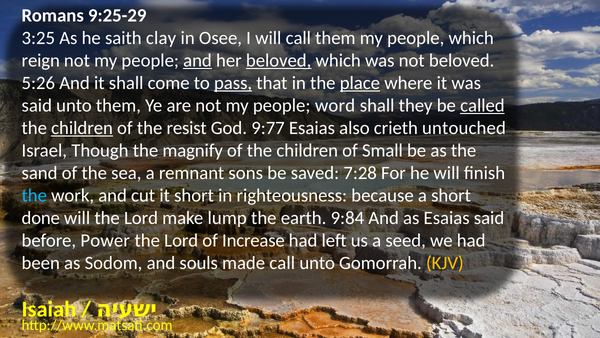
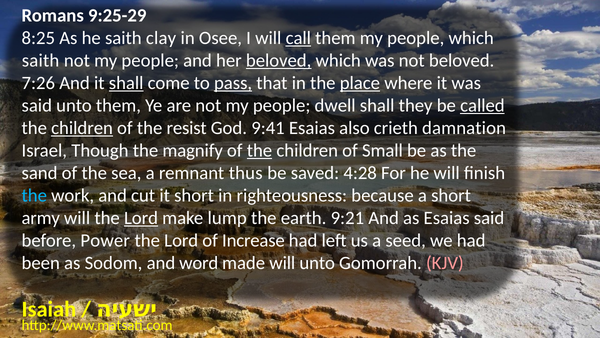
3:25: 3:25 -> 8:25 (38, 38)
call underline: none -> present (298, 38)
reign: reign -> saith (41, 60)
and underline: present -> none (197, 60)
5:26: 5:26 -> 7:26 (38, 83)
shall underline: none -> present (126, 83)
word: word -> dwell (335, 105)
9:77: 9:77 -> 9:41 (268, 128)
untouched: untouched -> damnation (464, 128)
the underline: none -> present (259, 150)
sons: sons -> thus (246, 173)
7:28: 7:28 -> 4:28 (360, 173)
done: done -> army (41, 218)
Lord underline: none -> present (141, 218)
9:84: 9:84 -> 9:21 (347, 218)
souls: souls -> word (199, 263)
made call: call -> will (282, 263)
KJV colour: yellow -> pink (445, 263)
